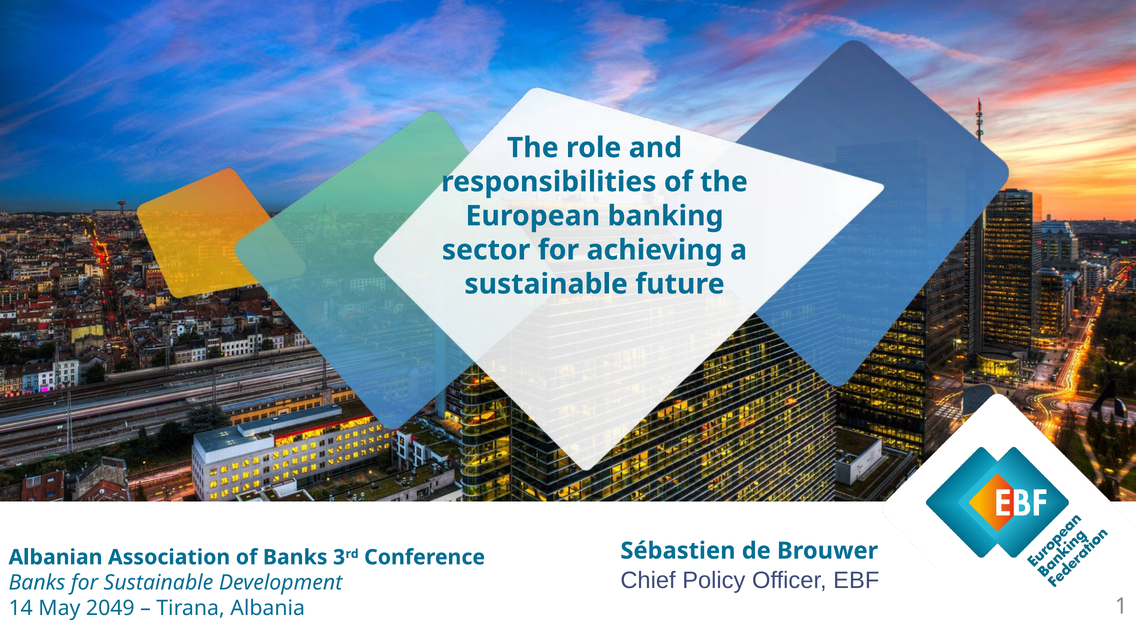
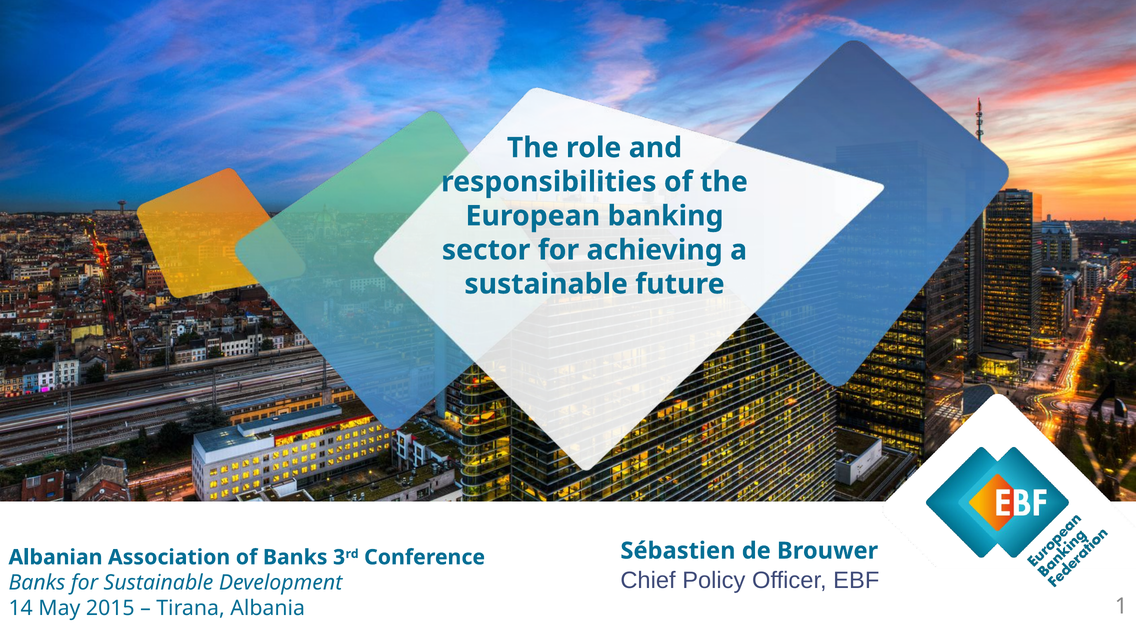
2049: 2049 -> 2015 (110, 608)
